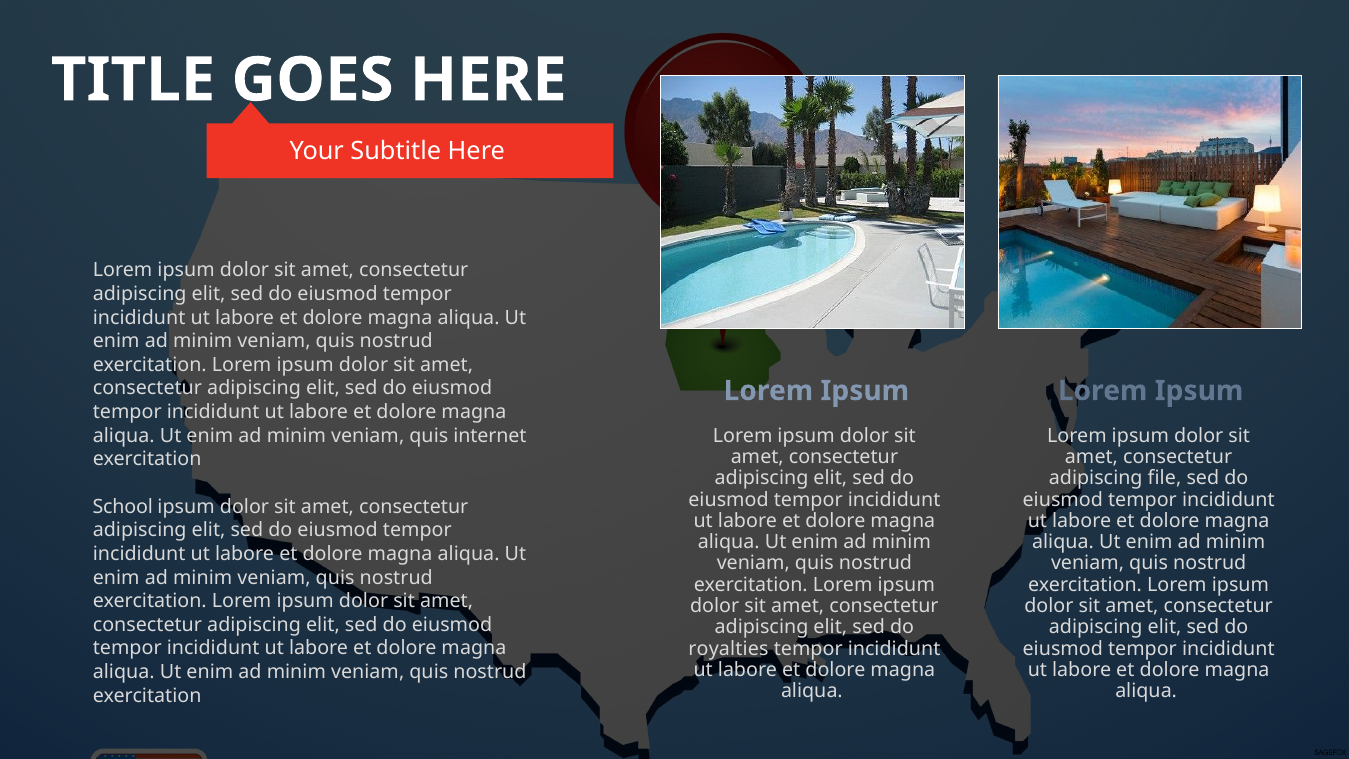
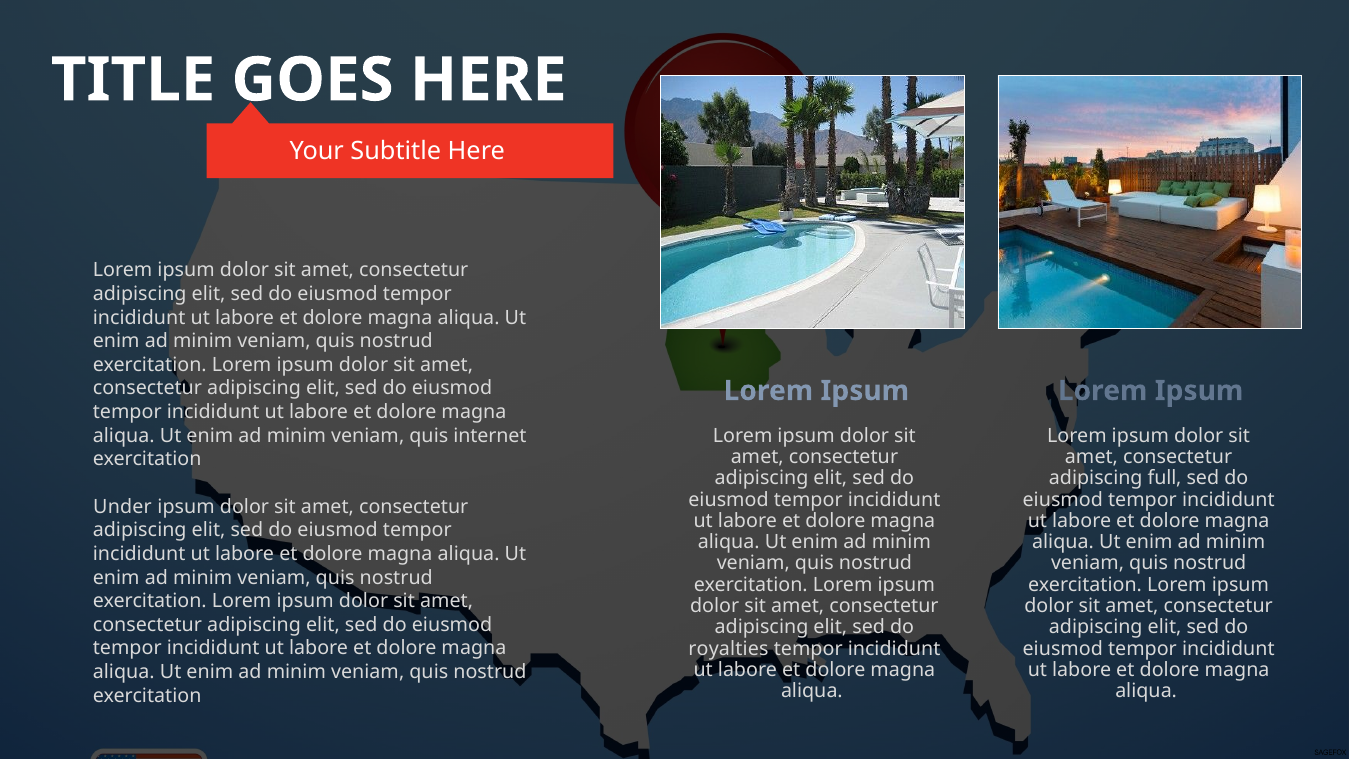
file: file -> full (1165, 478)
School: School -> Under (123, 507)
